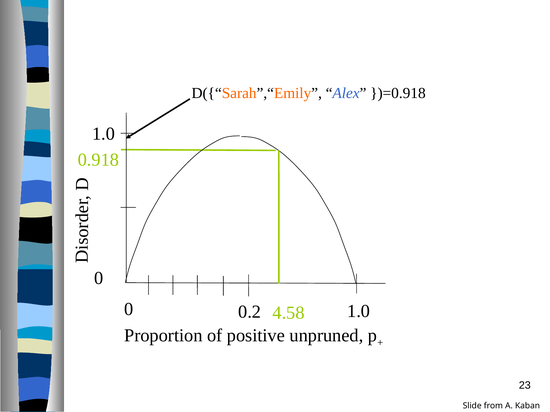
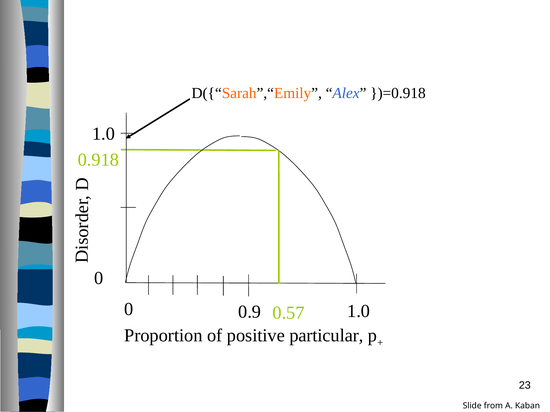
0.2: 0.2 -> 0.9 (250, 312)
4.58: 4.58 -> 0.57 (289, 313)
unpruned: unpruned -> particular (326, 336)
